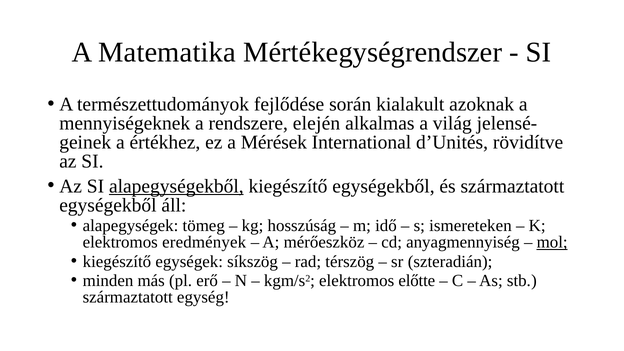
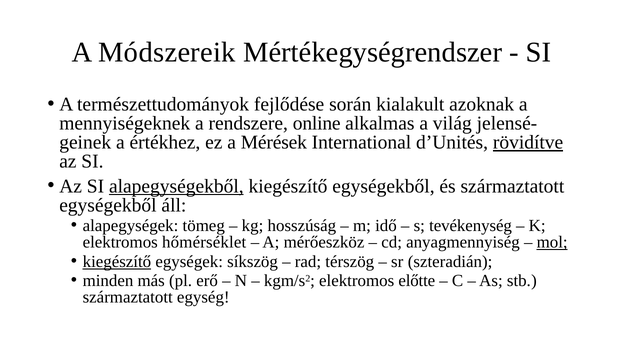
Matematika: Matematika -> Módszereik (167, 52)
elején: elején -> online (317, 123)
rövidítve underline: none -> present (528, 142)
ismereteken: ismereteken -> tevékenység (471, 226)
eredmények: eredmények -> hőmérséklet (204, 242)
kiegészítő underline: none -> present (117, 262)
